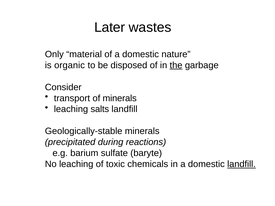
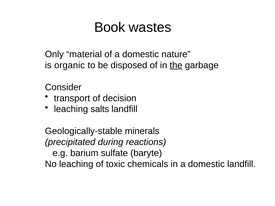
Later: Later -> Book (110, 27)
of minerals: minerals -> decision (120, 98)
landfill underline: present -> none (241, 164)
